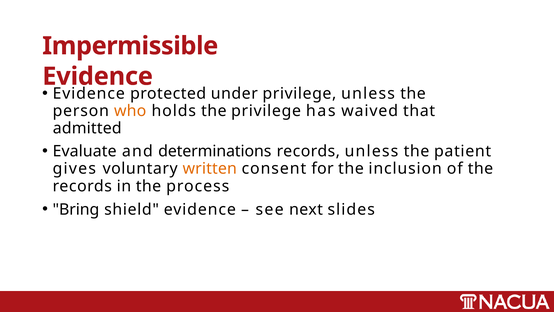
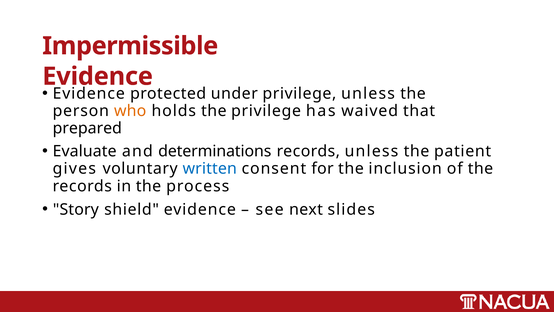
admitted: admitted -> prepared (87, 128)
written colour: orange -> blue (210, 169)
Bring: Bring -> Story (76, 209)
